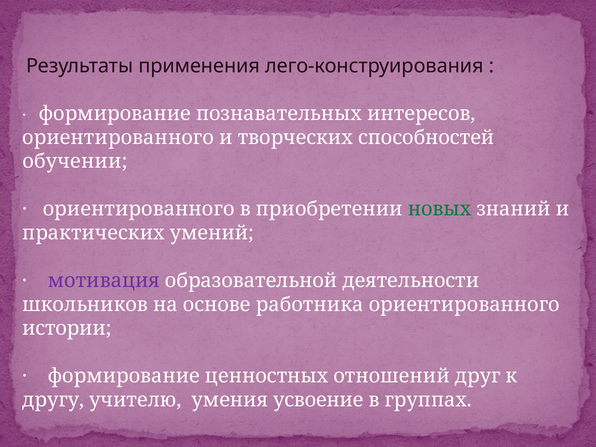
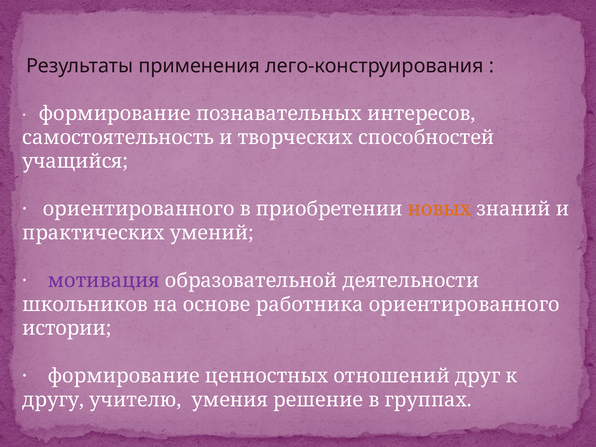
ориентированного: ориентированного -> самостоятельность (118, 138)
обучении: обучении -> учащийся (75, 161)
новых colour: green -> orange (439, 209)
усвоение: усвоение -> решение (318, 400)
